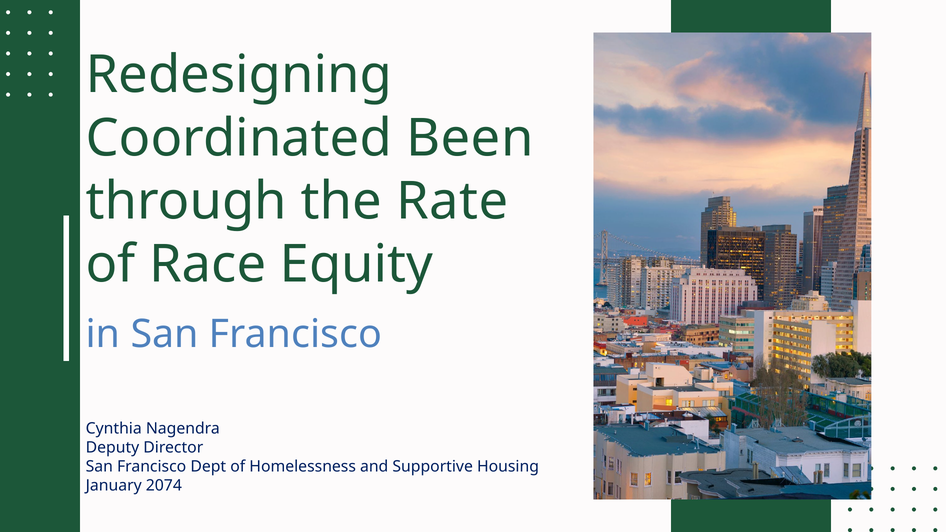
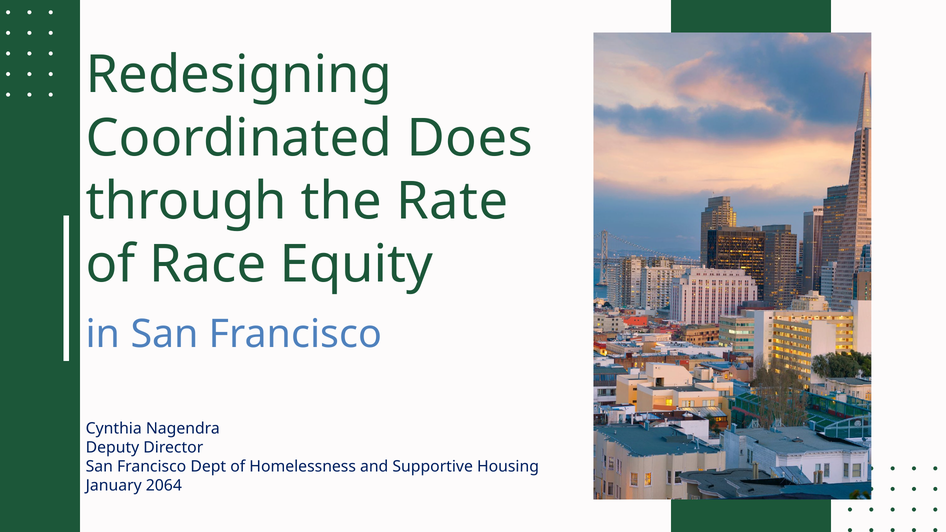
Been: Been -> Does (470, 138)
2074: 2074 -> 2064 (164, 486)
